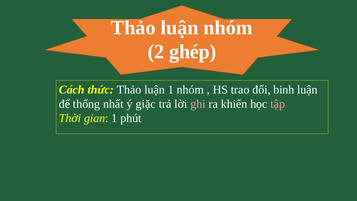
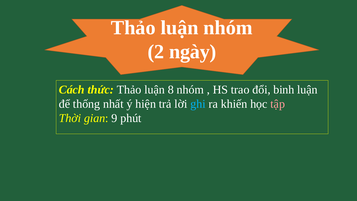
ghép: ghép -> ngày (193, 52)
luận 1: 1 -> 8 (171, 90)
giặc: giặc -> hiện (146, 104)
ghi colour: pink -> light blue (198, 104)
gian 1: 1 -> 9 (114, 118)
